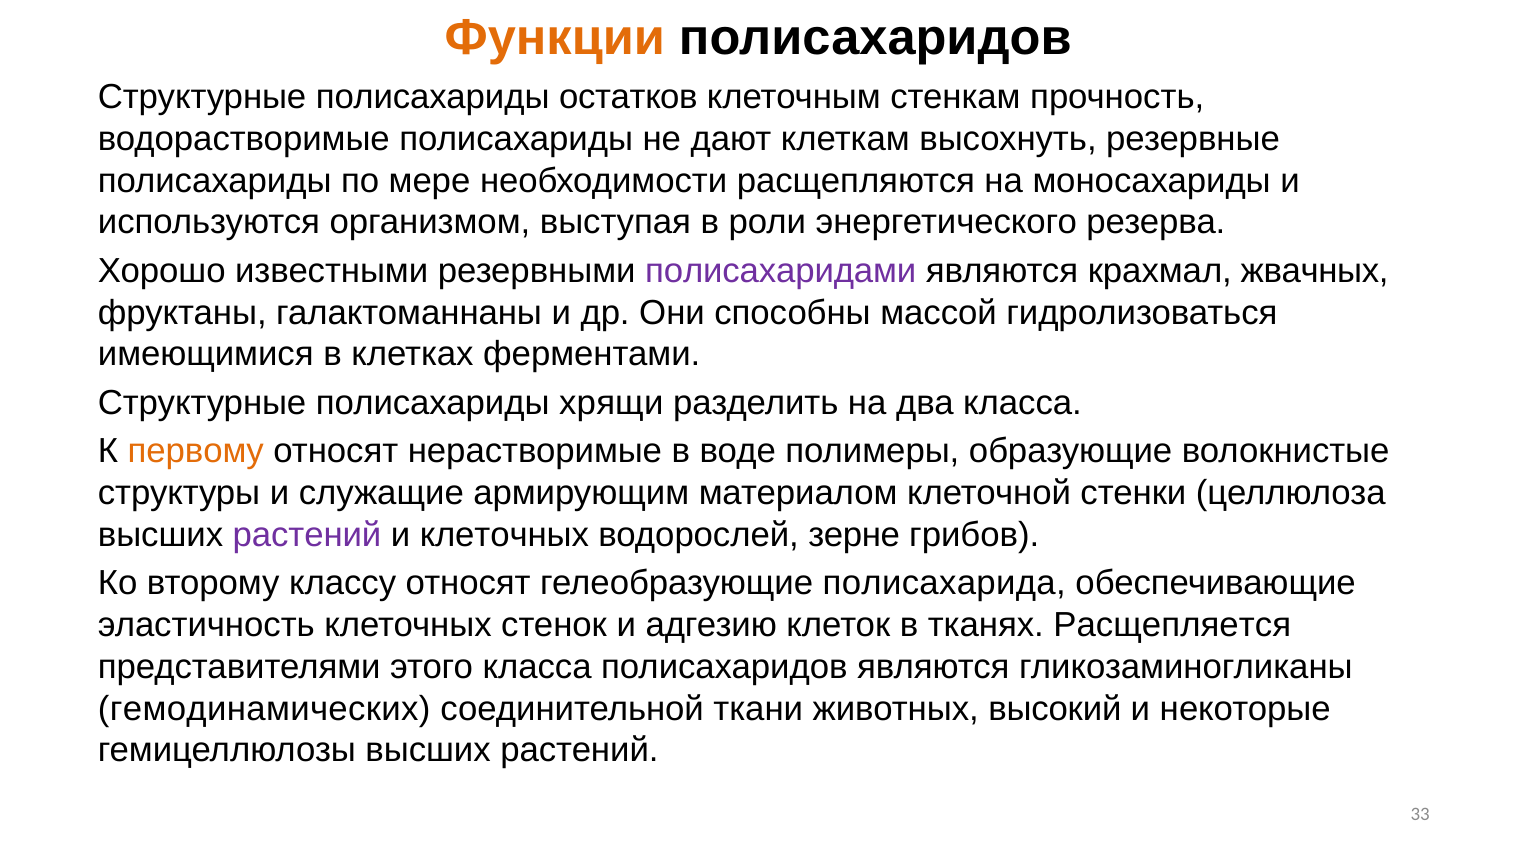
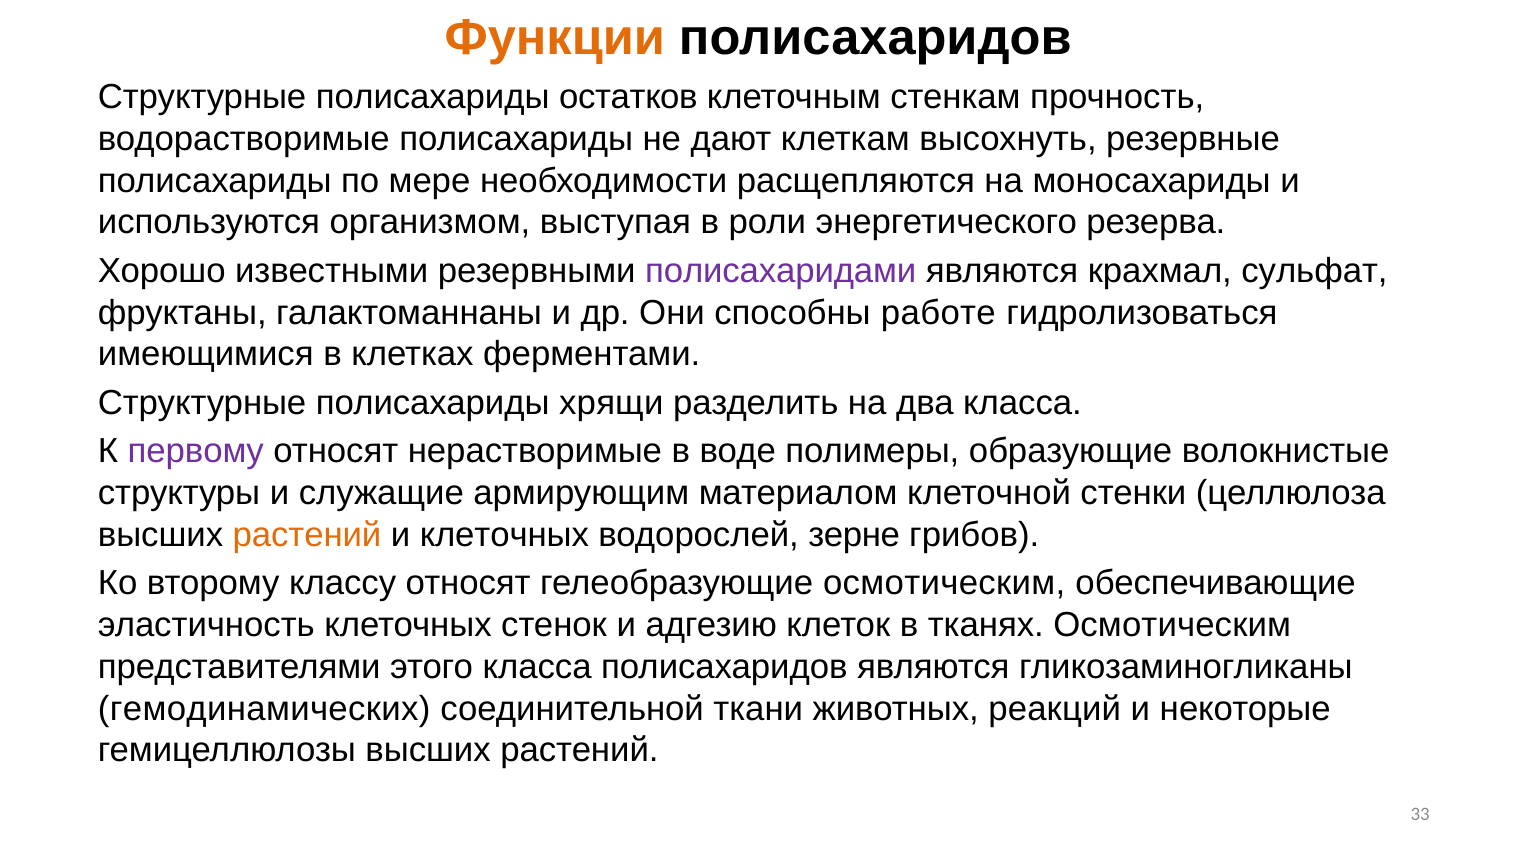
жвачных: жвачных -> сульфат (1314, 271)
массой: массой -> работе (938, 313)
первому colour: orange -> purple (196, 452)
растений colour: purple -> orange (307, 535)
гелеобразующие полисахарида: полисахарида -> осмотическим (944, 584)
тканях Расщепляется: Расщепляется -> Осмотическим (1172, 625)
высокий: высокий -> реакций (1055, 709)
